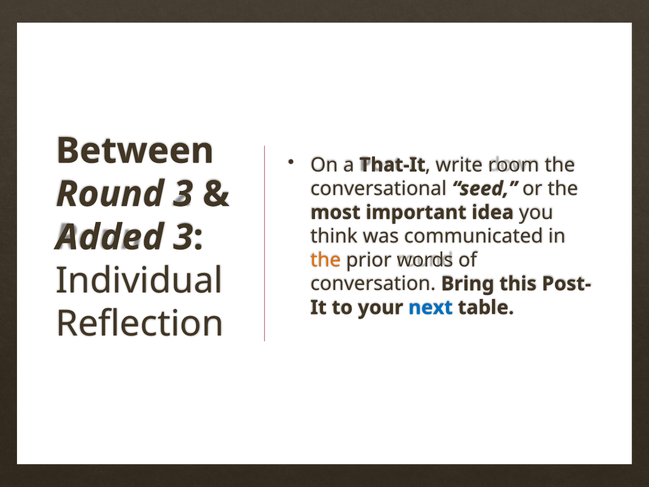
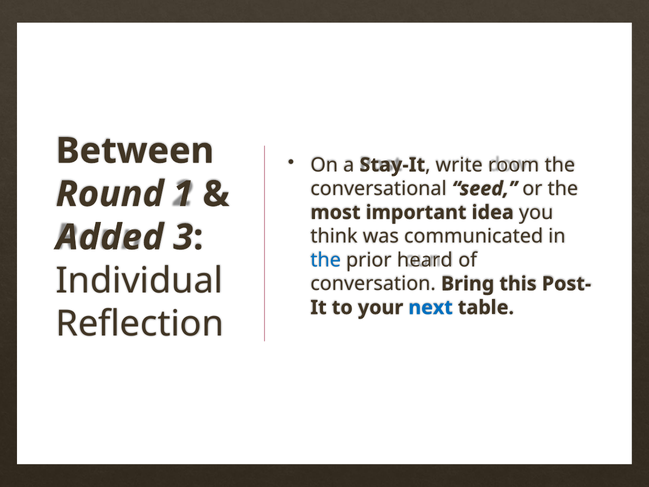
That-It: That-It -> Stay-It (392, 165)
Round 3: 3 -> 1 (183, 194)
the colour: orange -> blue (326, 260)
words: words -> heard (425, 260)
